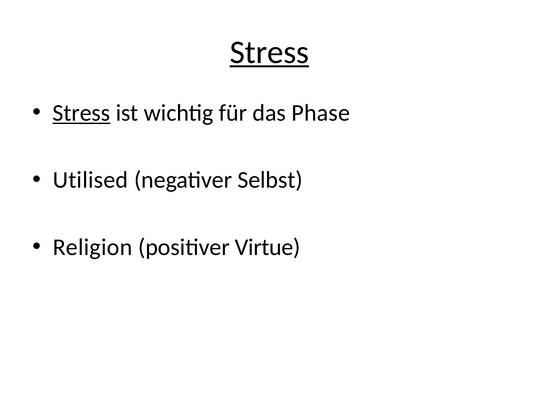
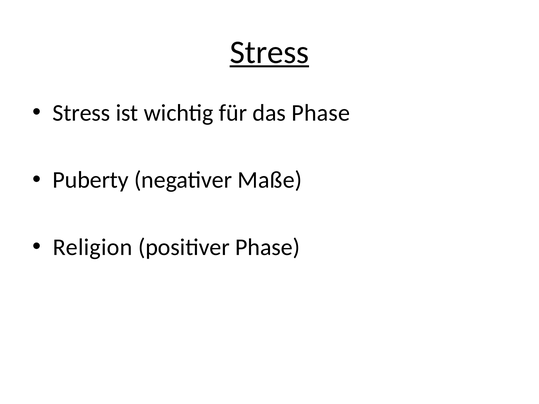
Stress underline: present -> none (81, 113)
Utilised: Utilised -> Puberty (91, 180)
Selbst: Selbst -> Maße (270, 180)
positiver Virtue: Virtue -> Phase (268, 247)
